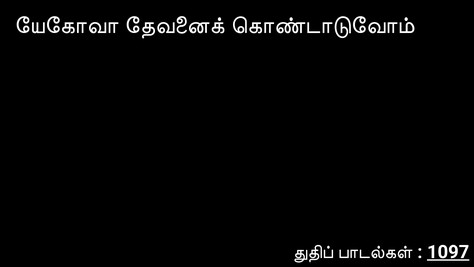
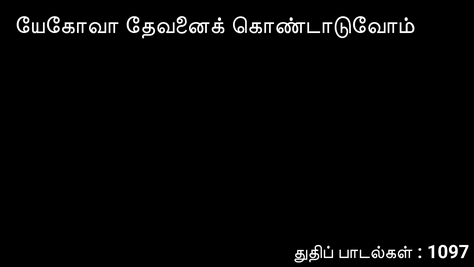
1097 underline: present -> none (448, 252)
